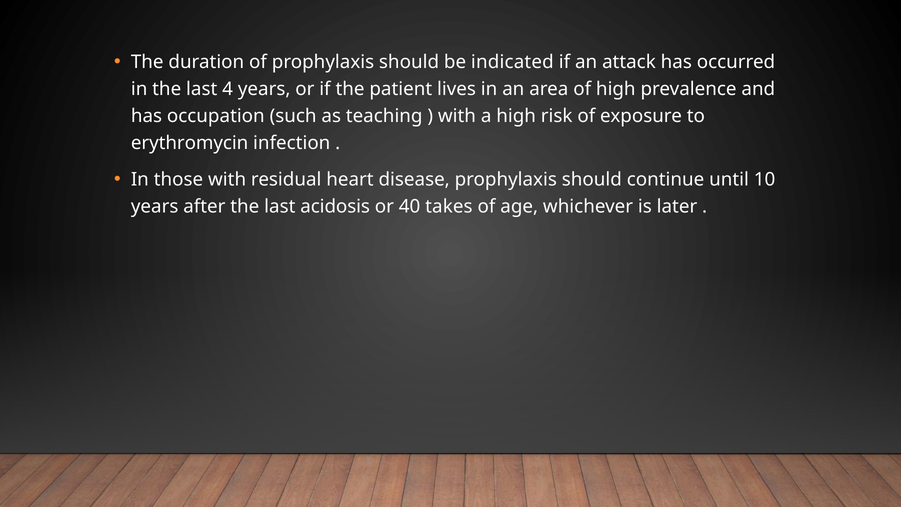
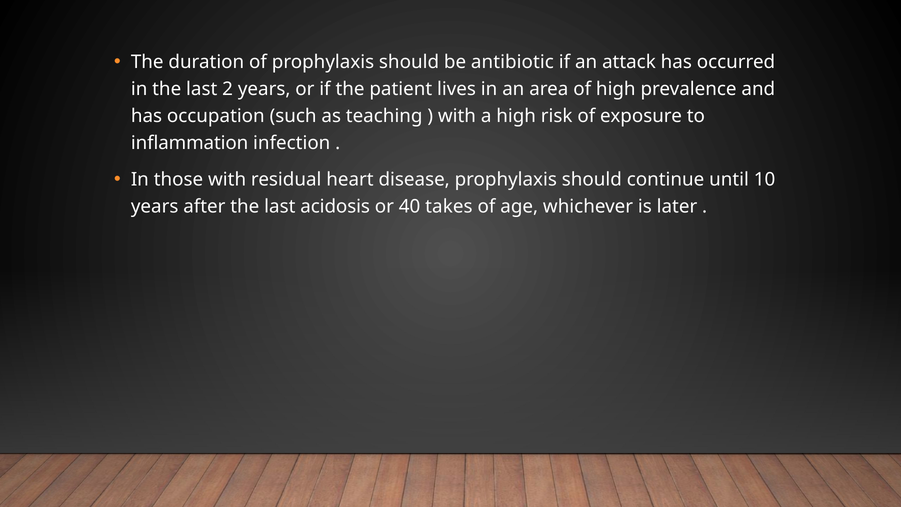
indicated: indicated -> antibiotic (512, 62)
4: 4 -> 2 (228, 89)
erythromycin: erythromycin -> inflammation (190, 143)
